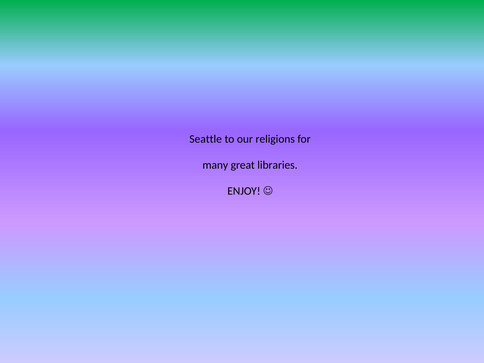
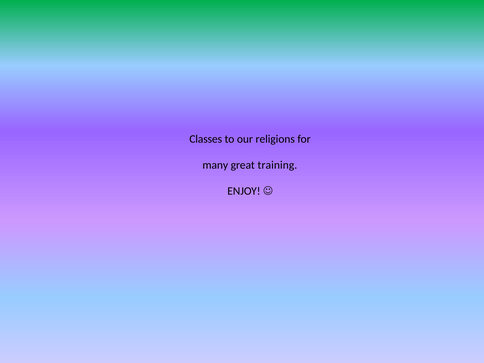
Seattle: Seattle -> Classes (206, 139)
libraries: libraries -> training (277, 165)
